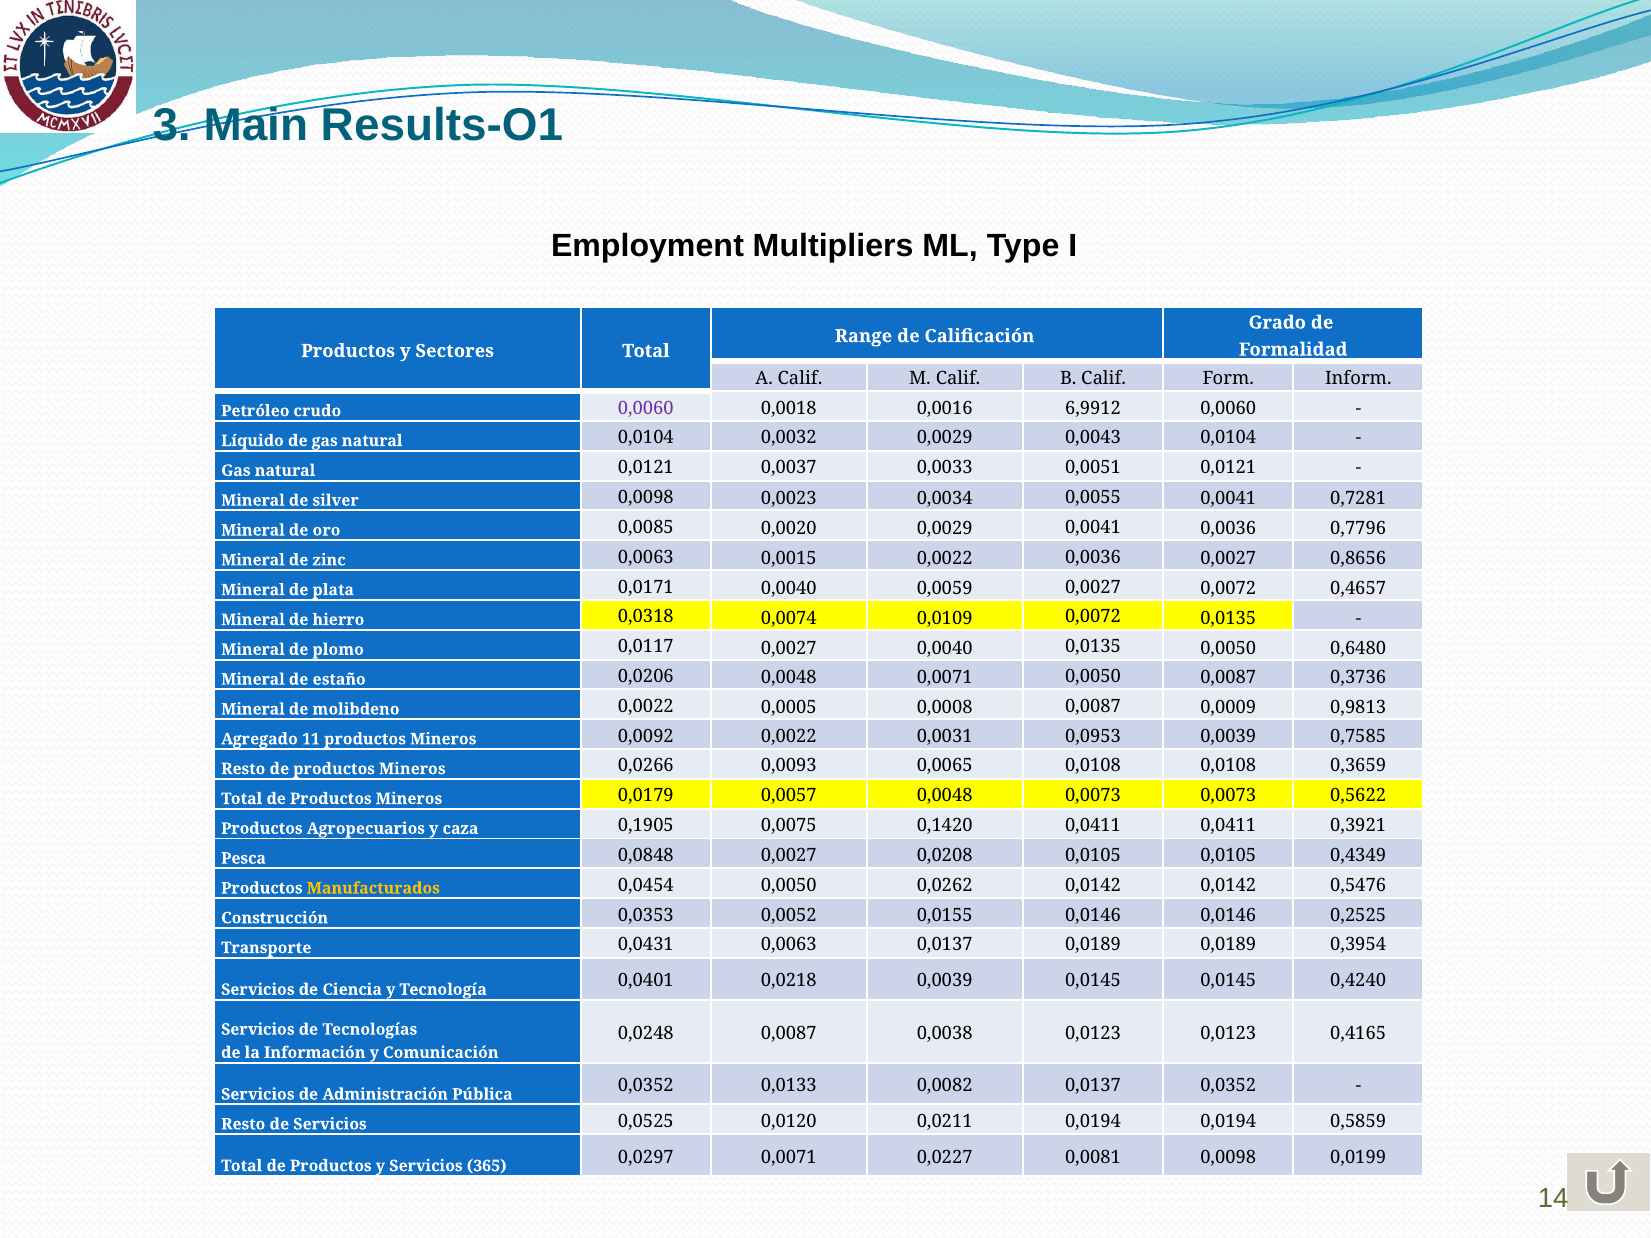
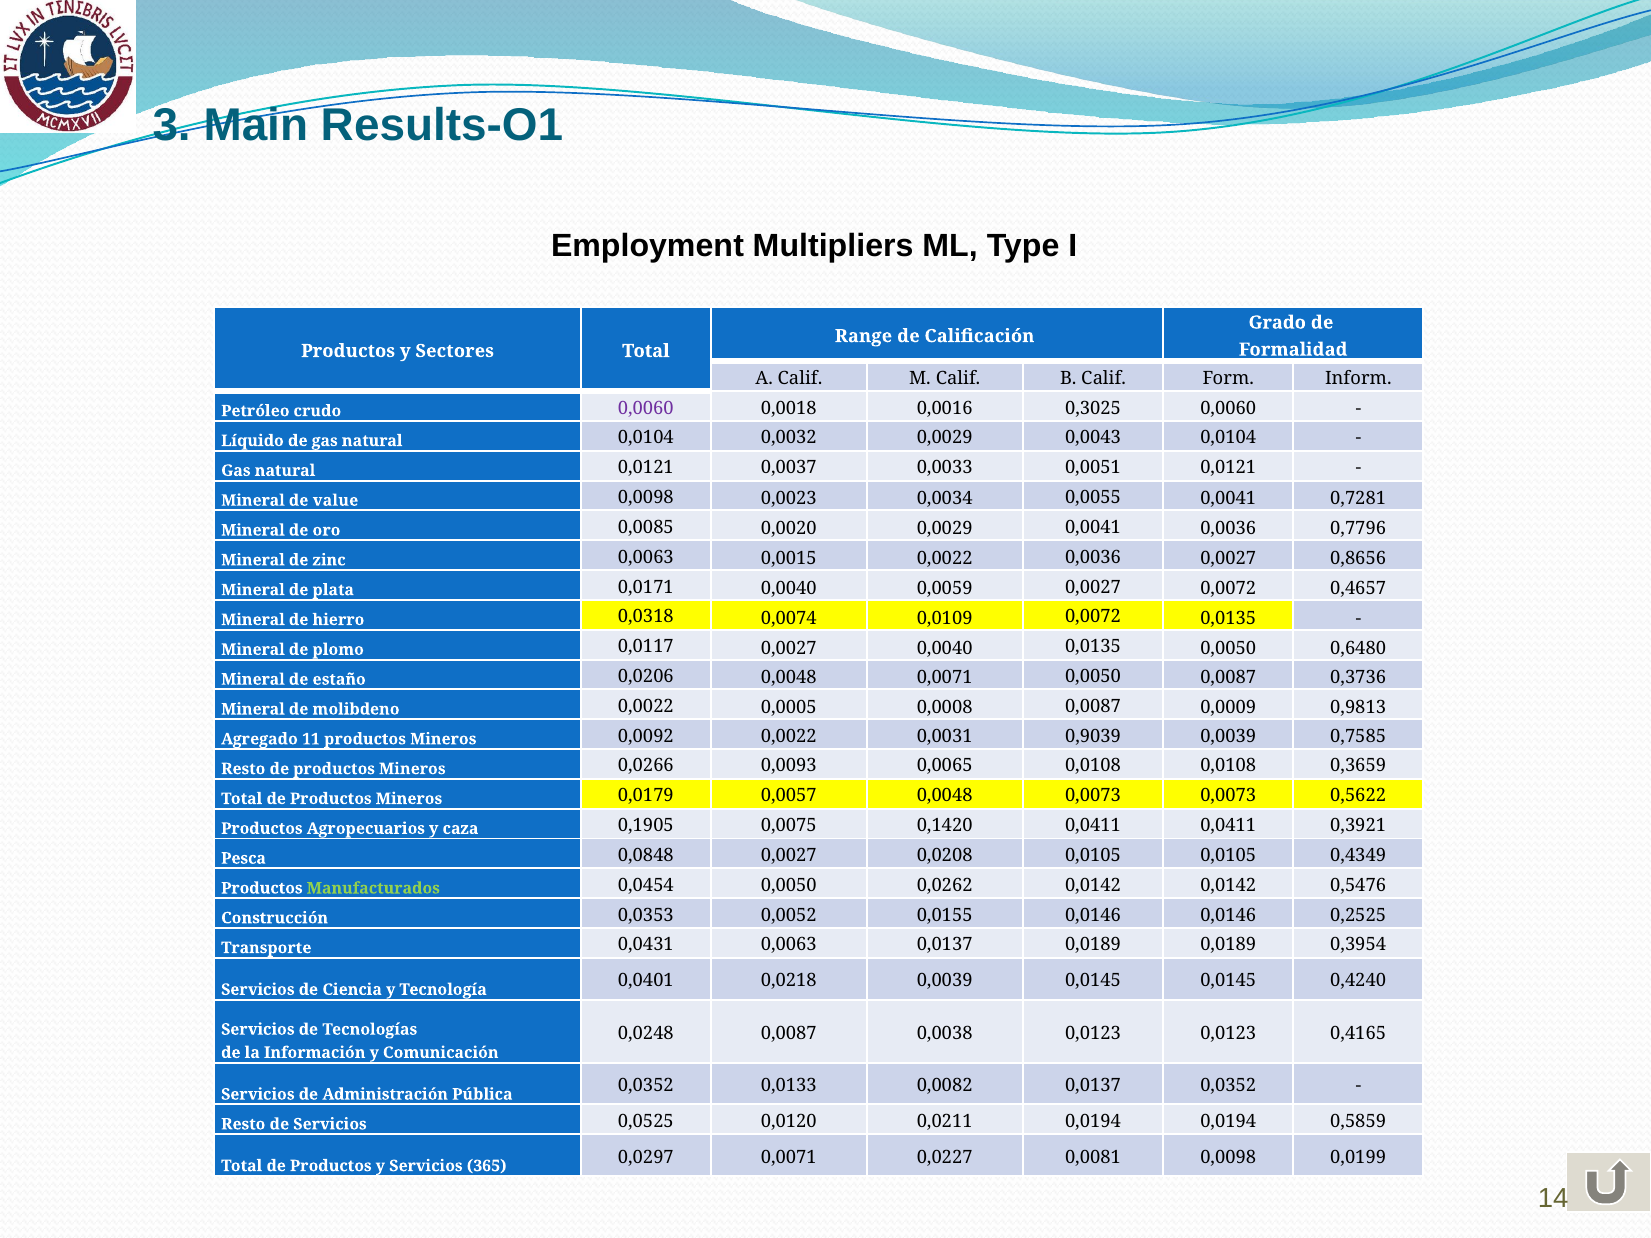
6,9912: 6,9912 -> 0,3025 (1093, 408)
silver: silver -> value (336, 501)
0,0953: 0,0953 -> 0,9039 (1093, 736)
Manufacturados colour: yellow -> light green (373, 888)
